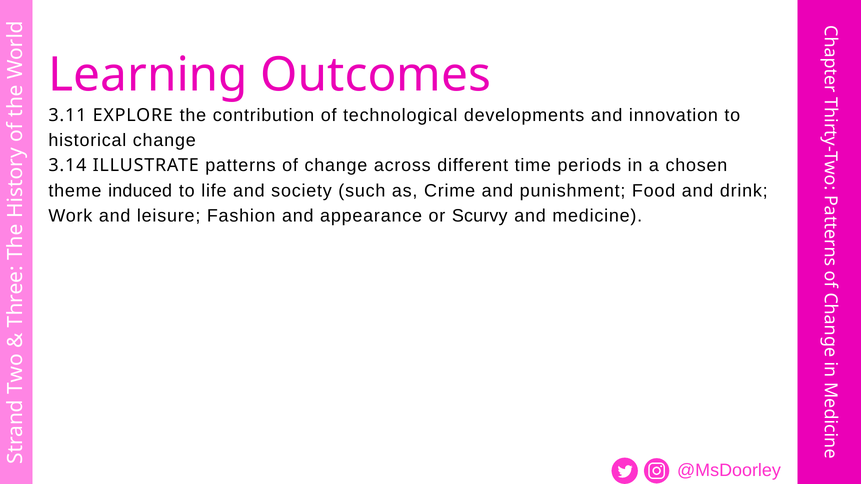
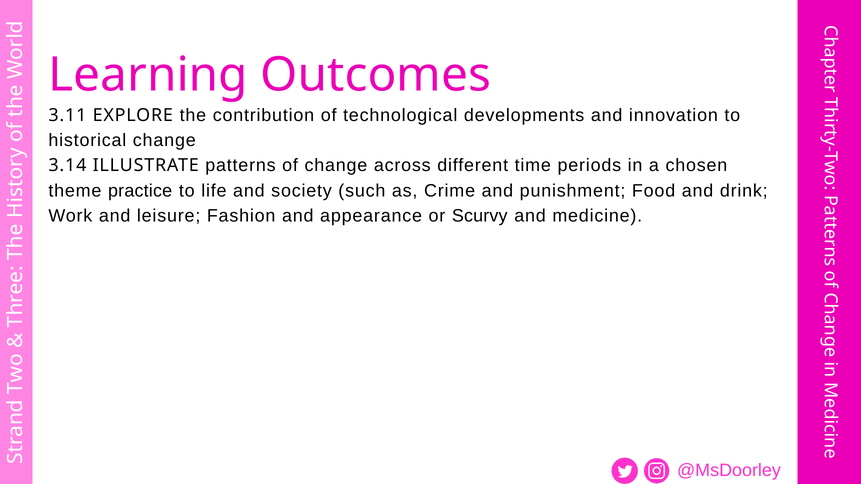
induced: induced -> practice (140, 191)
